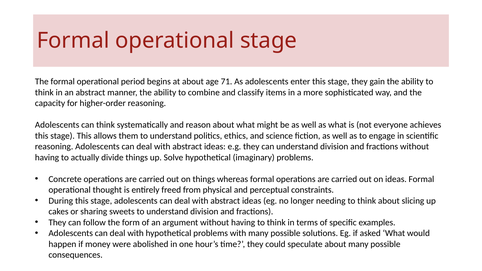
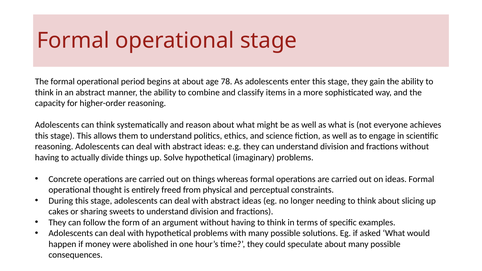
71: 71 -> 78 (226, 82)
